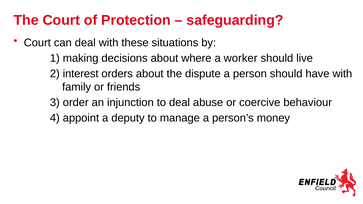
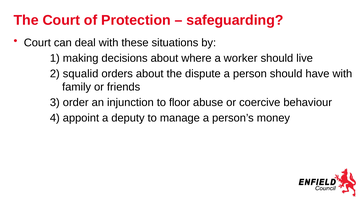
interest: interest -> squalid (81, 74)
to deal: deal -> floor (180, 103)
